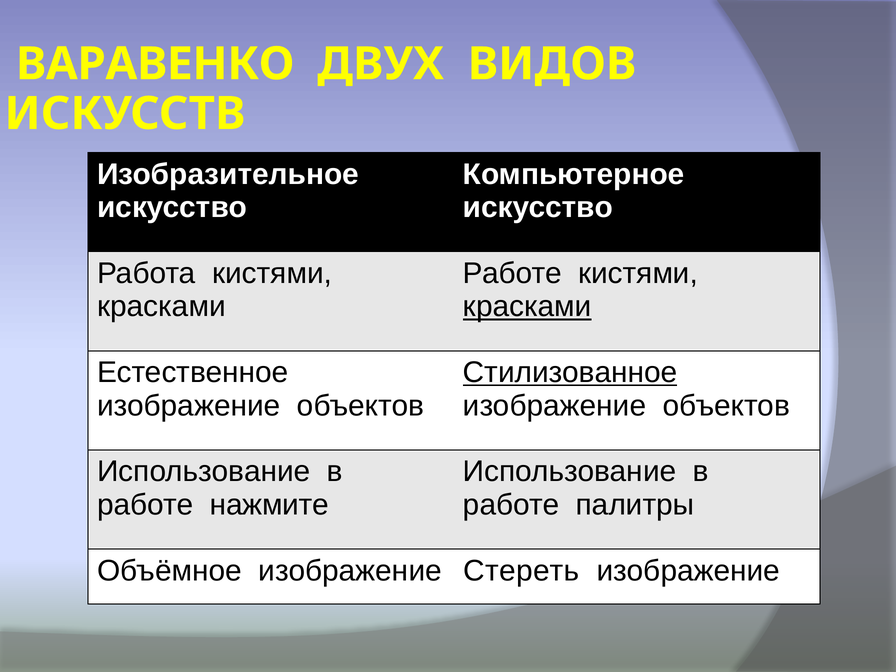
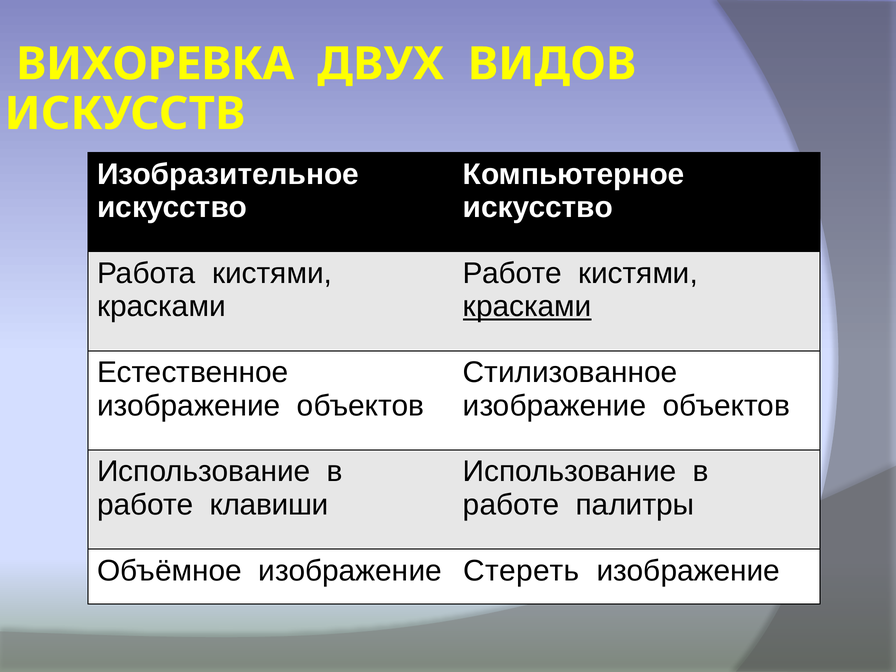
ВАРАВЕНКО: ВАРАВЕНКО -> ВИХОРЕВКА (155, 64)
Стилизованное underline: present -> none (570, 372)
нажмите: нажмите -> клавиши (269, 505)
